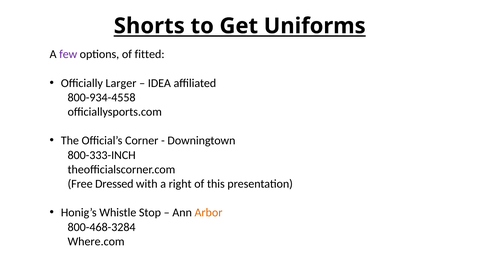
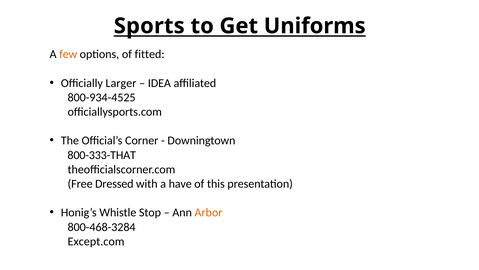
Shorts: Shorts -> Sports (149, 26)
few colour: purple -> orange (68, 54)
800-934-4558: 800-934-4558 -> 800-934-4525 (102, 97)
800-333-INCH: 800-333-INCH -> 800-333-THAT (102, 155)
right: right -> have (180, 184)
Where.com: Where.com -> Except.com (96, 241)
